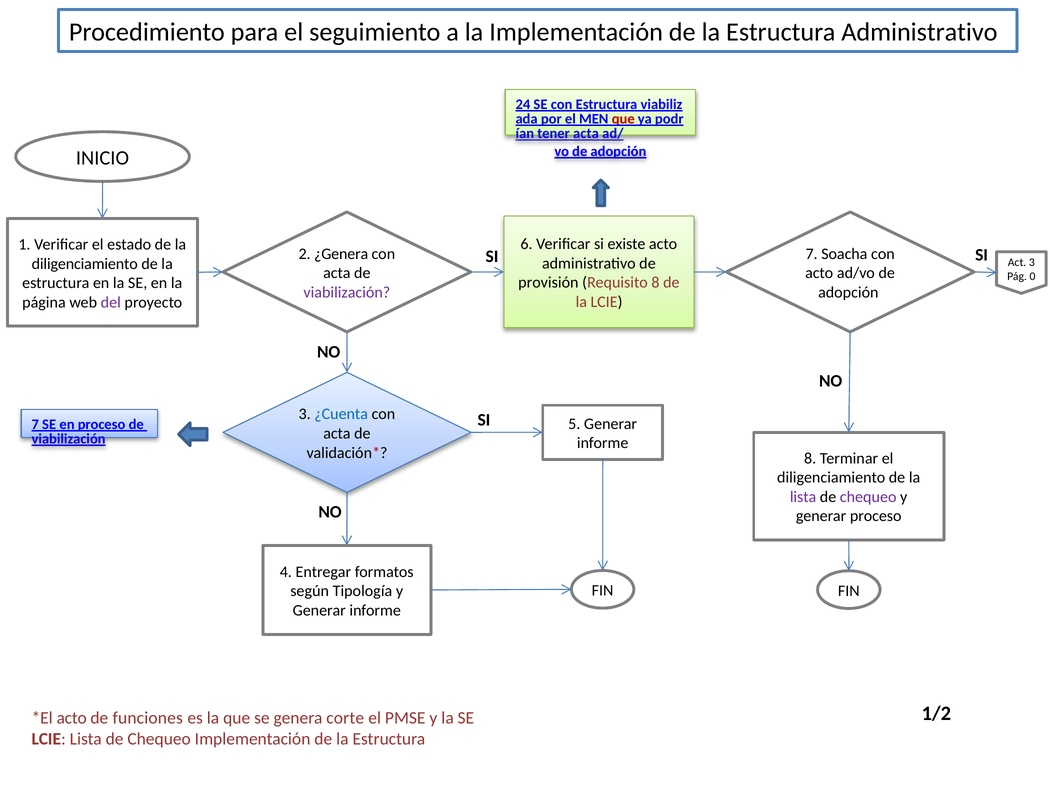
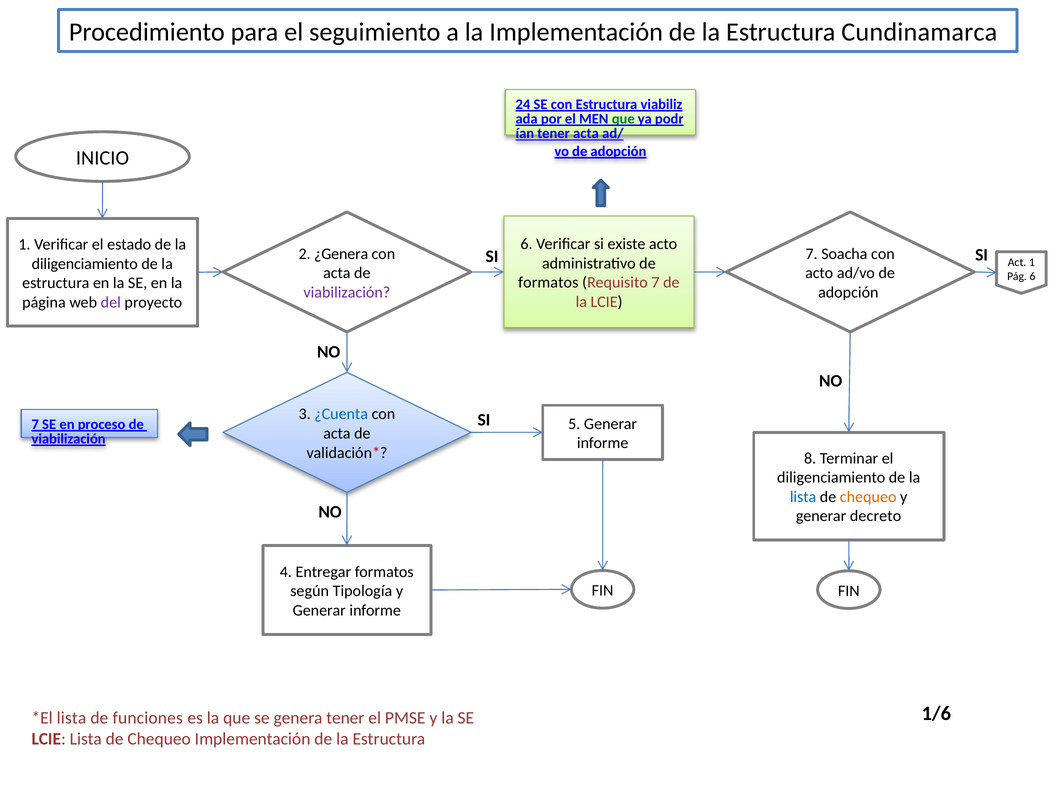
Estructura Administrativo: Administrativo -> Cundinamarca (919, 32)
que colour: red -> green (623, 119)
Act 3: 3 -> 1 (1032, 262)
Pág 0: 0 -> 6 (1032, 276)
provisión: provisión -> formatos (548, 283)
Requisito 8: 8 -> 7 (656, 283)
lista colour: purple -> blue (803, 497)
chequeo colour: purple -> orange (868, 497)
generar proceso: proceso -> decreto (876, 516)
1/2: 1/2 -> 1/6 (936, 713)
acto: acto -> lista (72, 718)
genera corte: corte -> tener (345, 718)
